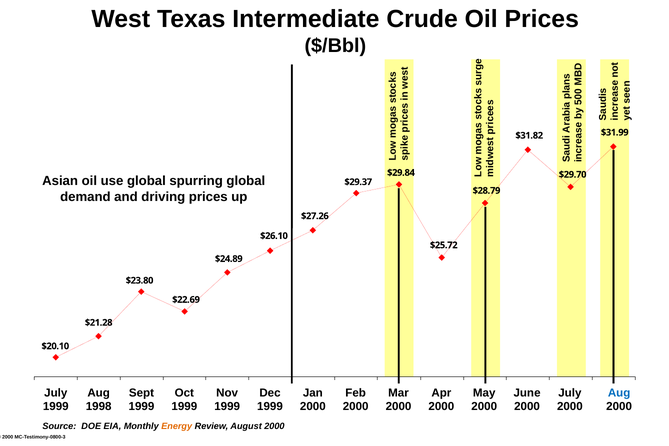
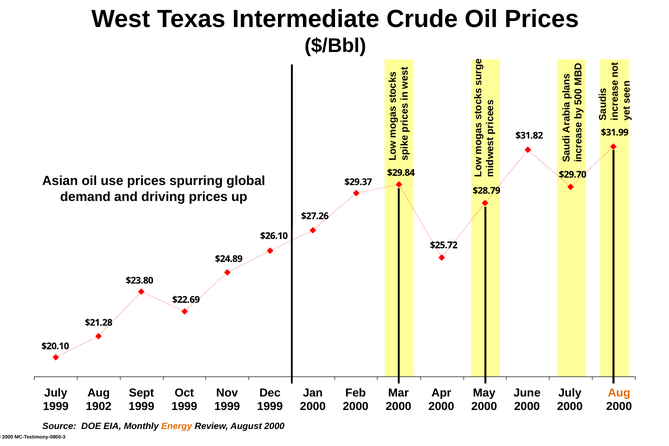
use global: global -> prices (146, 181)
Aug colour: blue -> orange (619, 393)
1998: 1998 -> 1902 (99, 407)
